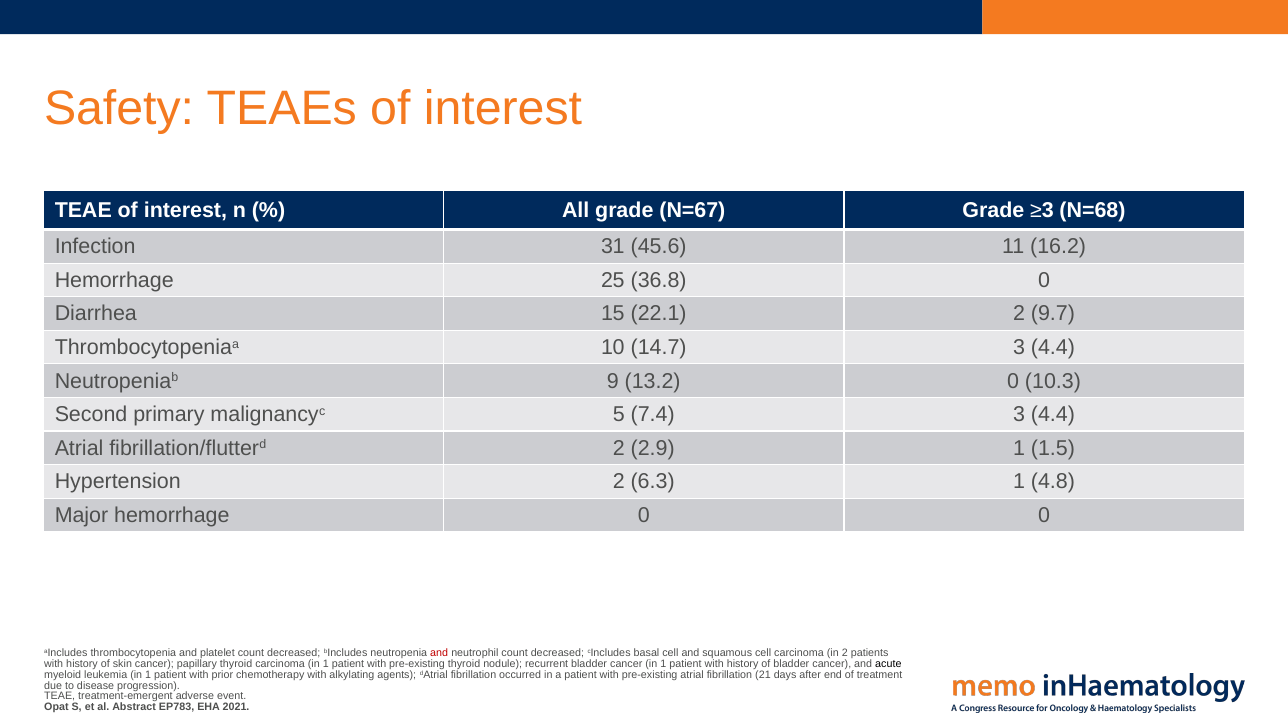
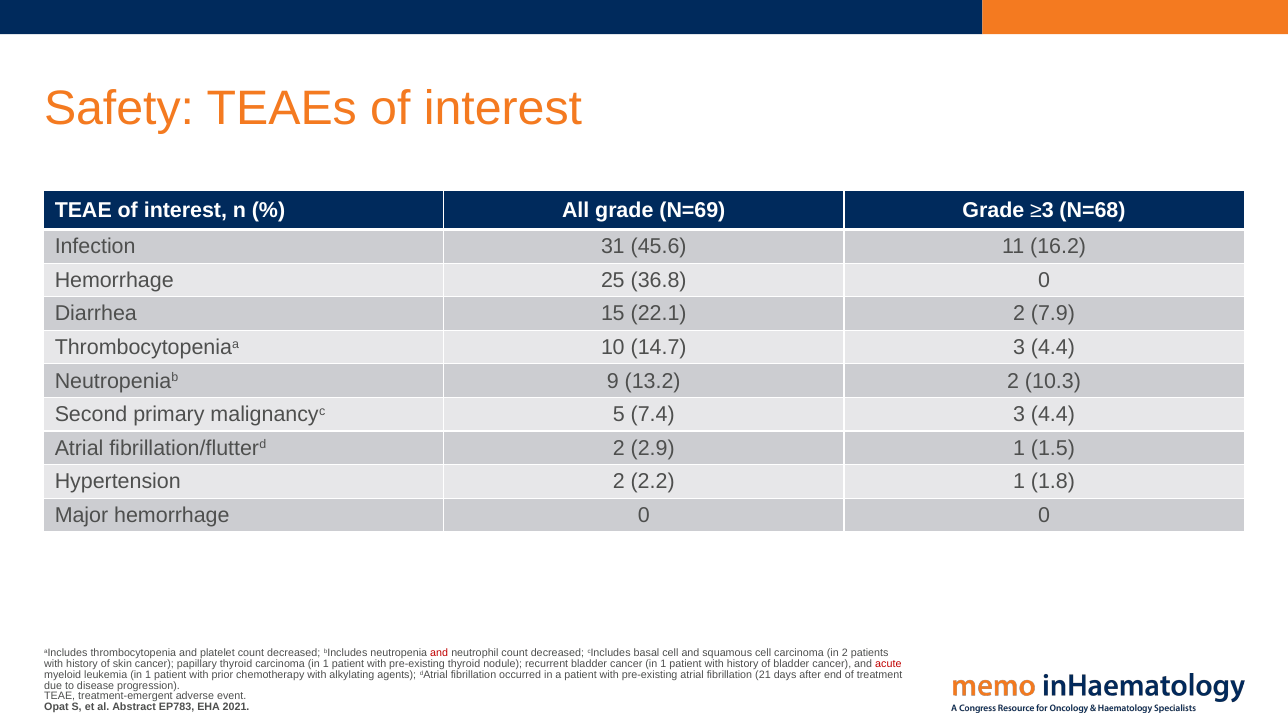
N=67: N=67 -> N=69 (692, 210)
9.7: 9.7 -> 7.9 (1053, 314)
13.2 0: 0 -> 2 (1013, 381)
6.3: 6.3 -> 2.2 (653, 481)
4.8: 4.8 -> 1.8 (1053, 481)
acute colour: black -> red (888, 664)
